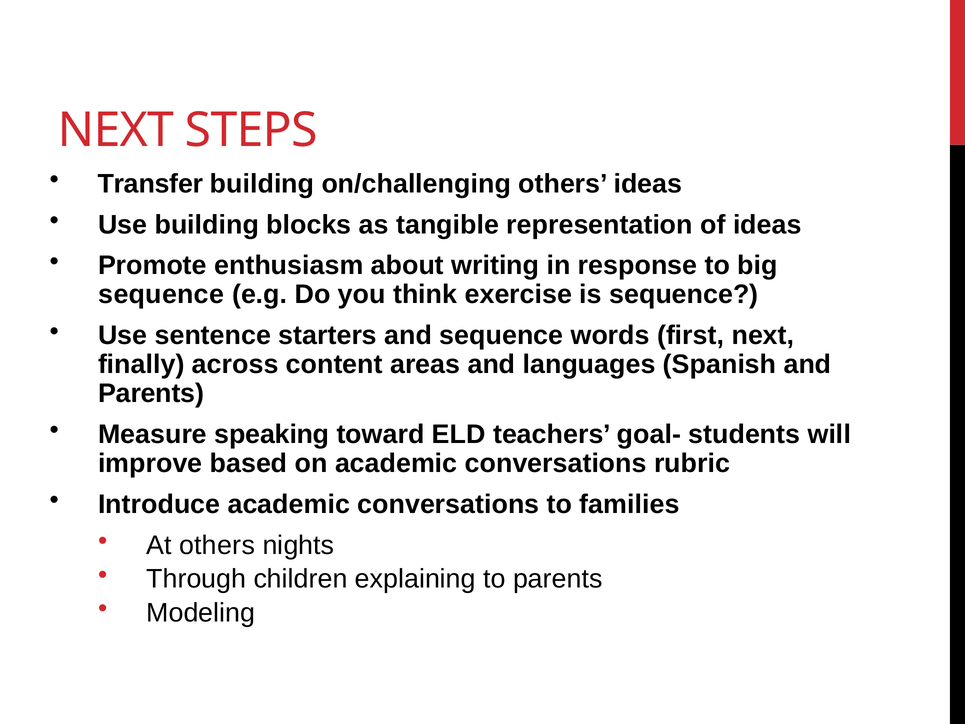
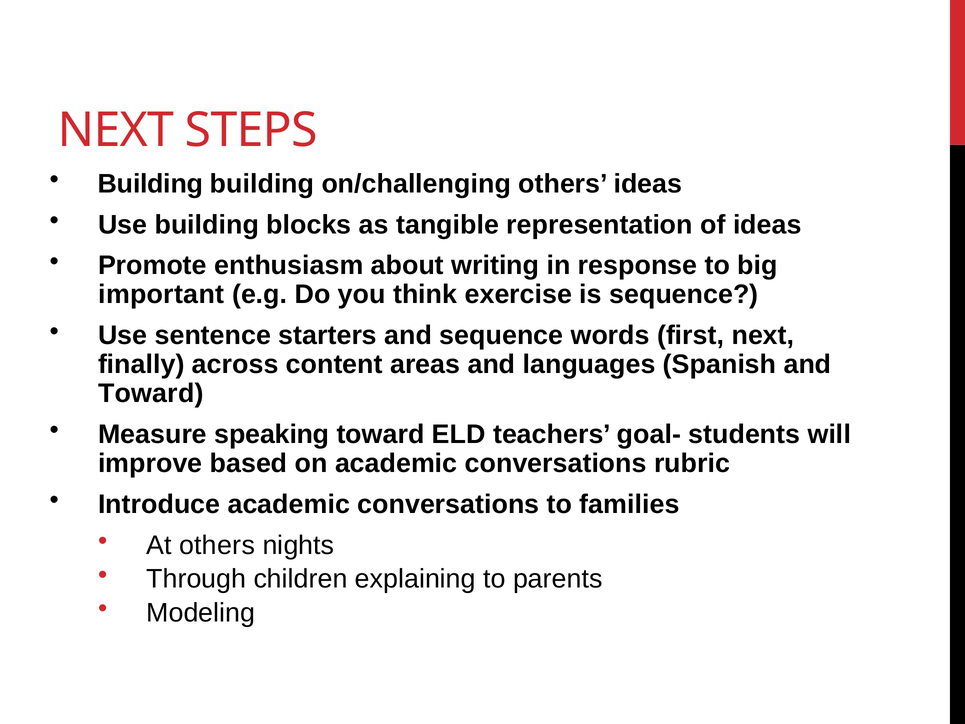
Transfer: Transfer -> Building (150, 184)
sequence: sequence -> important (161, 294)
Parents: Parents -> Toward (151, 393)
